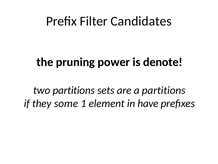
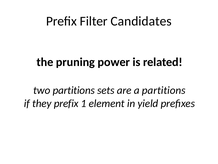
denote: denote -> related (163, 62)
they some: some -> prefix (66, 103)
have: have -> yield (148, 103)
